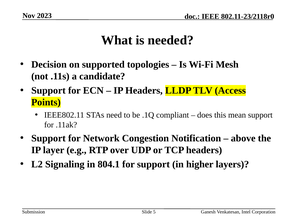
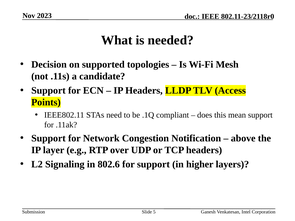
804.1: 804.1 -> 802.6 (109, 164)
